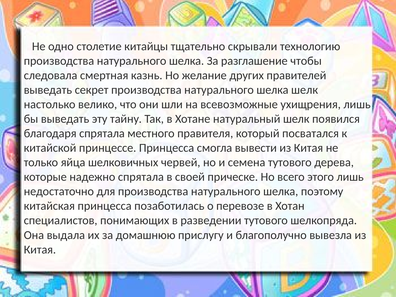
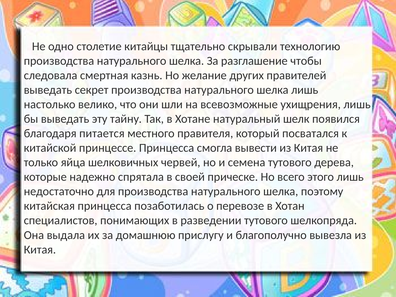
шелка шелк: шелк -> лишь (305, 90)
благодаря спрятала: спрятала -> питается (102, 133)
